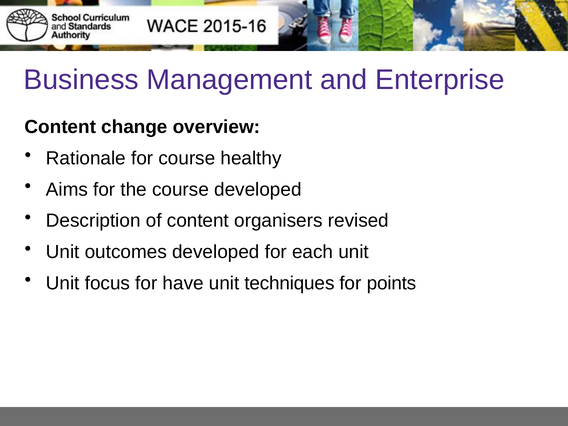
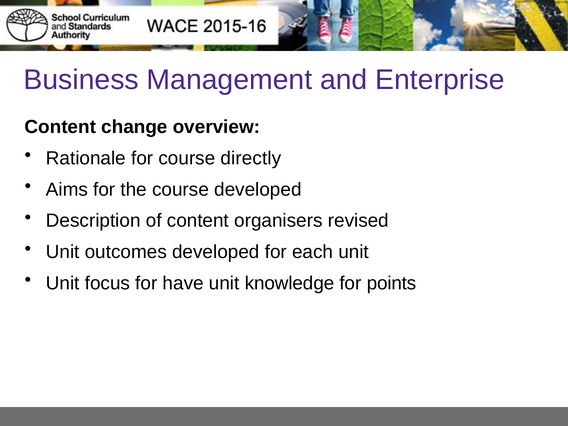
healthy: healthy -> directly (251, 158)
techniques: techniques -> knowledge (289, 283)
